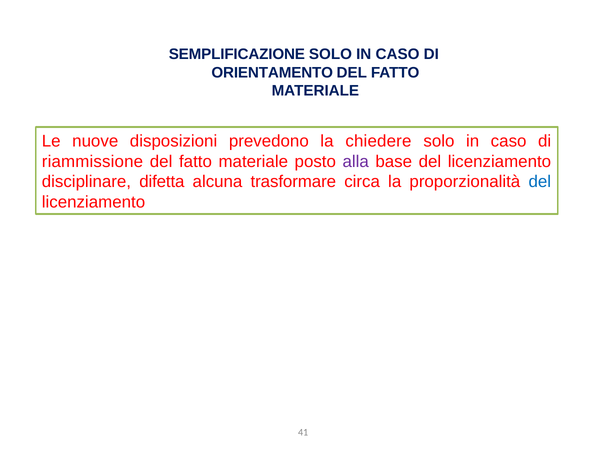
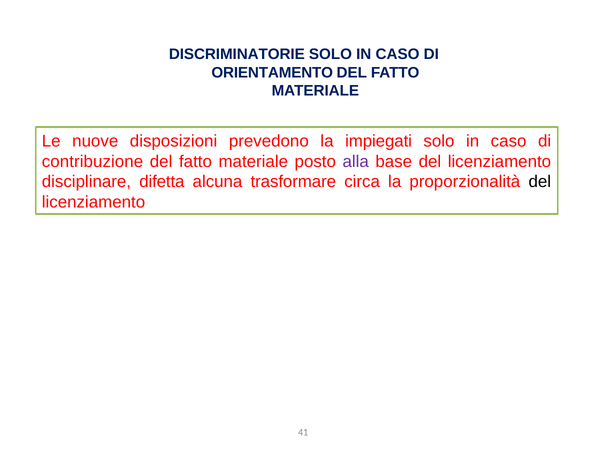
SEMPLIFICAZIONE: SEMPLIFICAZIONE -> DISCRIMINATORIE (237, 54)
chiedere: chiedere -> impiegati (379, 141)
riammissione: riammissione -> contribuzione (93, 162)
del colour: blue -> black (540, 182)
